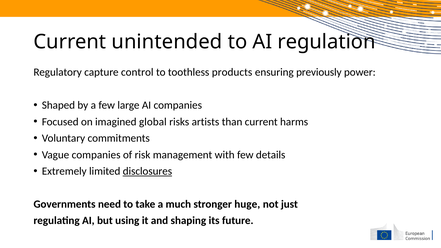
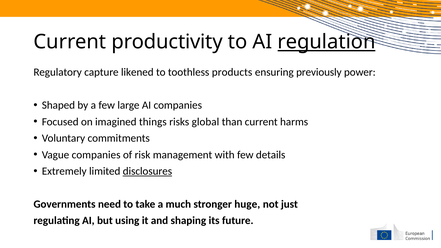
unintended: unintended -> productivity (167, 42)
regulation underline: none -> present (327, 42)
control: control -> likened (137, 72)
global: global -> things (153, 122)
artists: artists -> global (205, 122)
